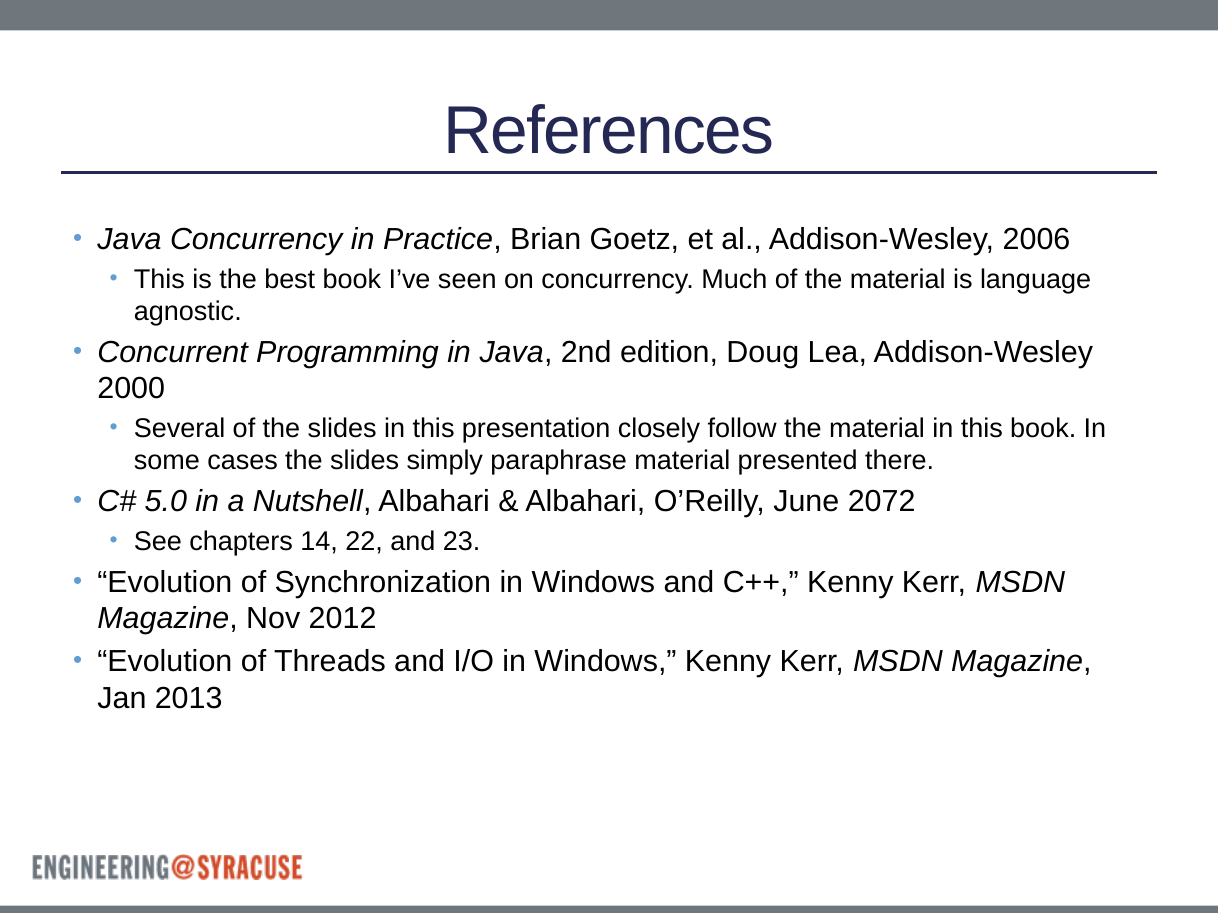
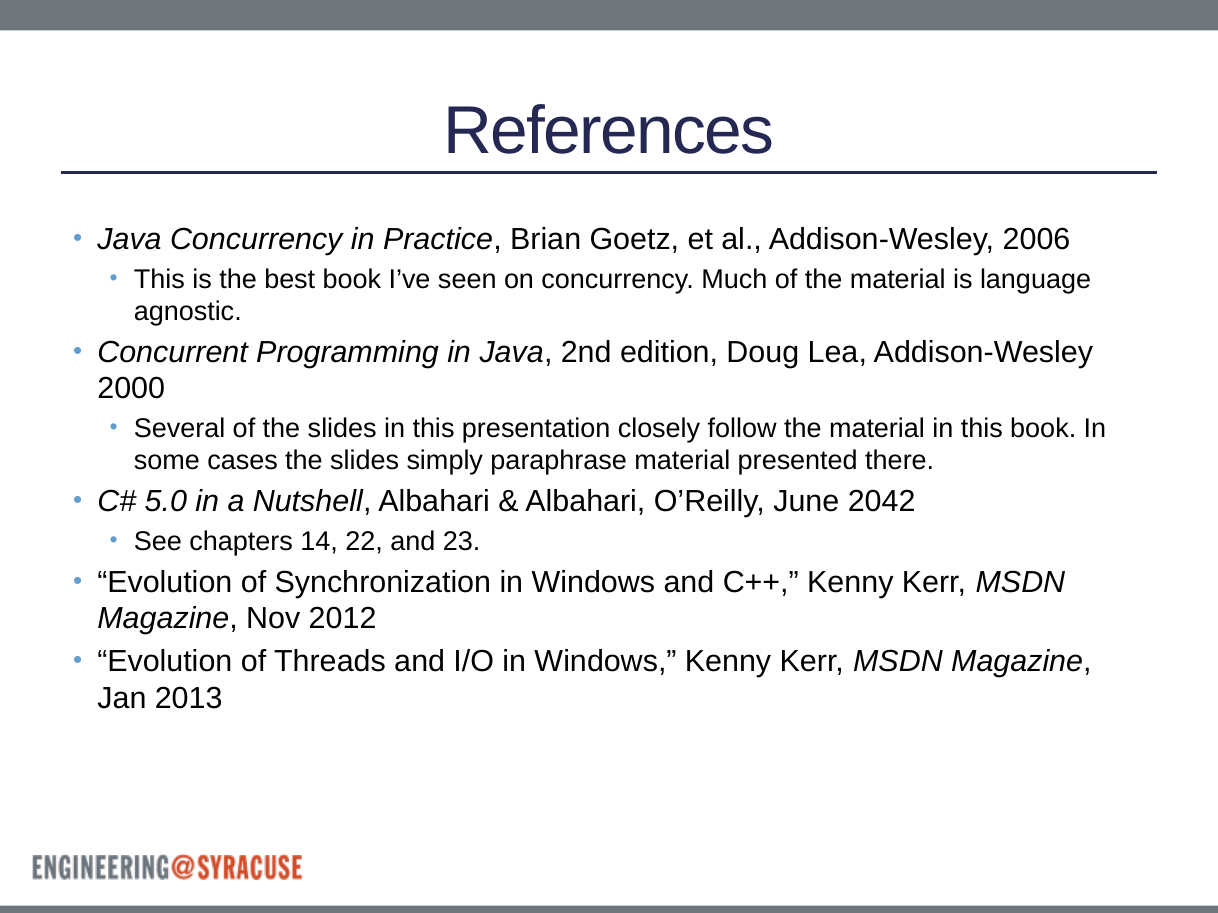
2072: 2072 -> 2042 (882, 502)
